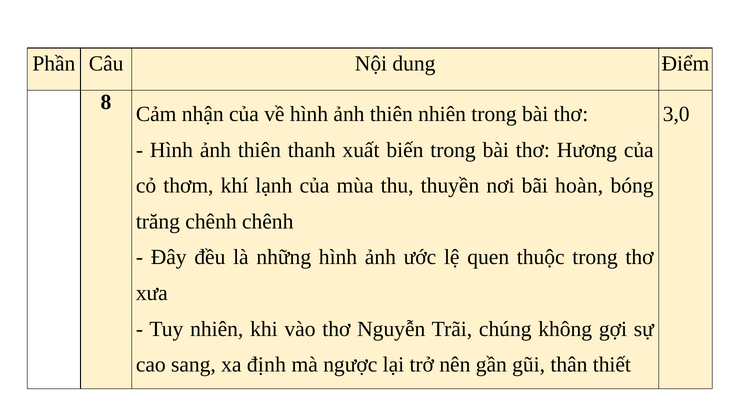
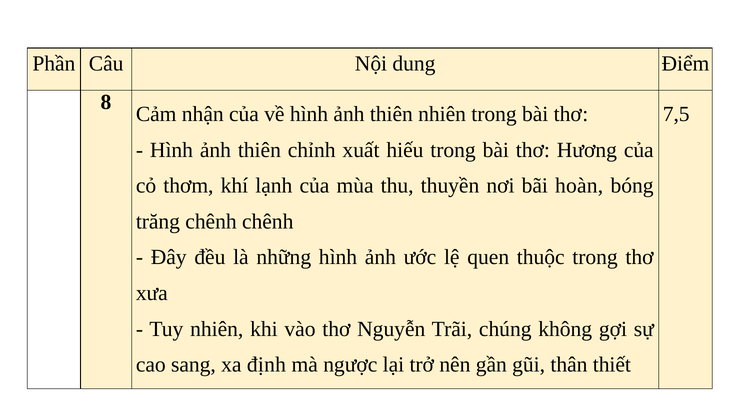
3,0: 3,0 -> 7,5 (676, 114)
thanh: thanh -> chỉnh (312, 150)
biến: biến -> hiếu (405, 150)
